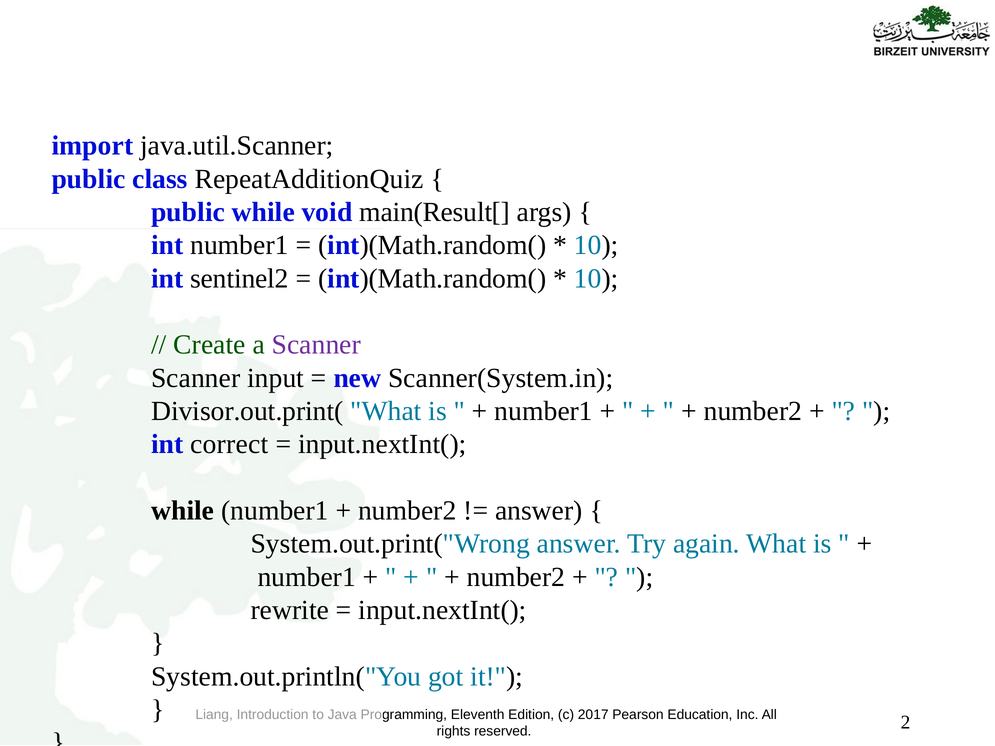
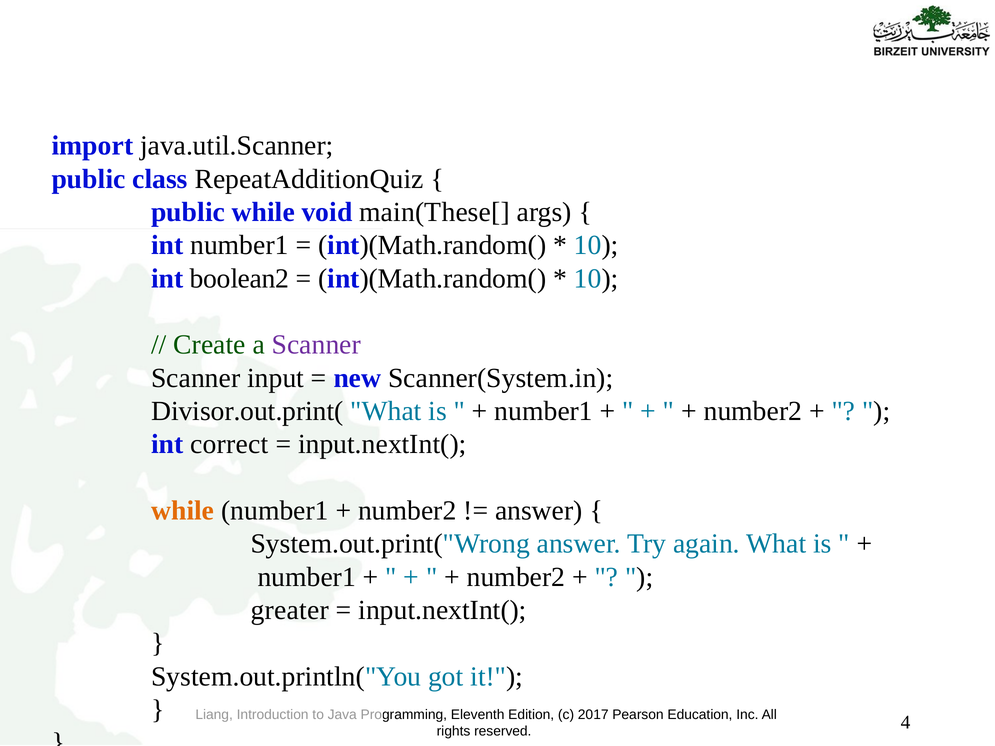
main(Result[: main(Result[ -> main(These[ (435, 212)
sentinel2: sentinel2 -> boolean2 (240, 279)
while colour: black -> orange (183, 511)
rewrite: rewrite -> greater (290, 610)
2: 2 -> 4 (906, 723)
